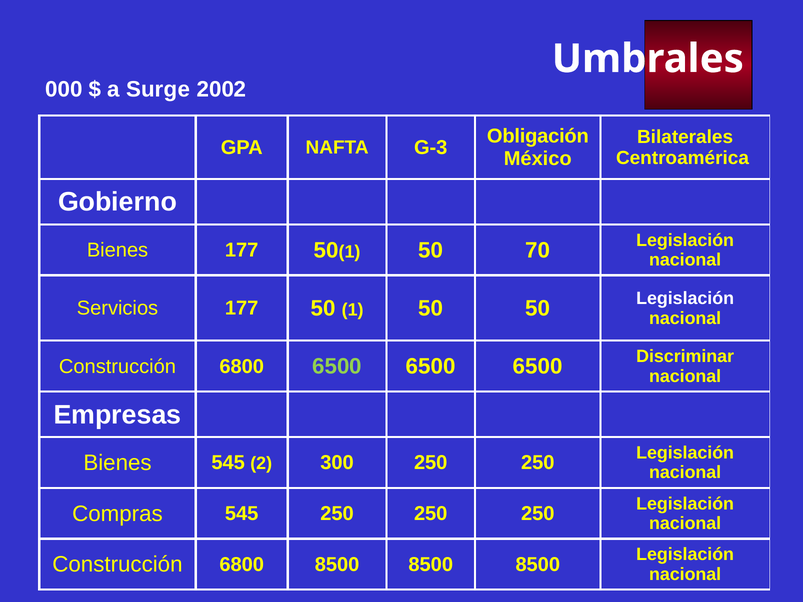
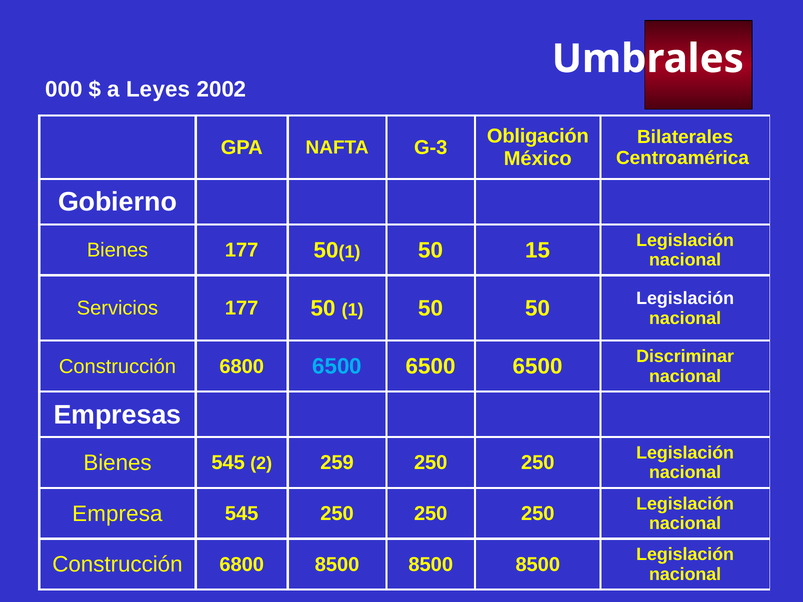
Surge: Surge -> Leyes (158, 89)
70: 70 -> 15 (538, 250)
6500 colour: light green -> light blue (337, 367)
300: 300 -> 259 (337, 463)
Compras: Compras -> Empresa (117, 514)
